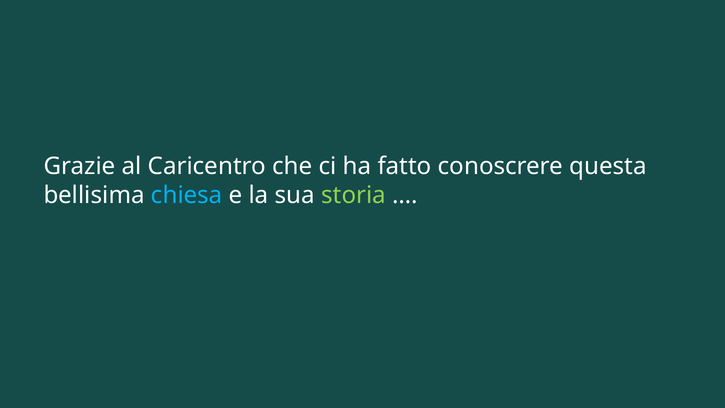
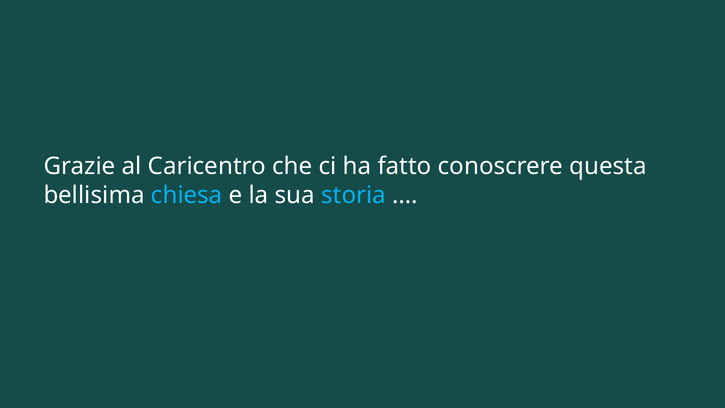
storia colour: light green -> light blue (354, 195)
